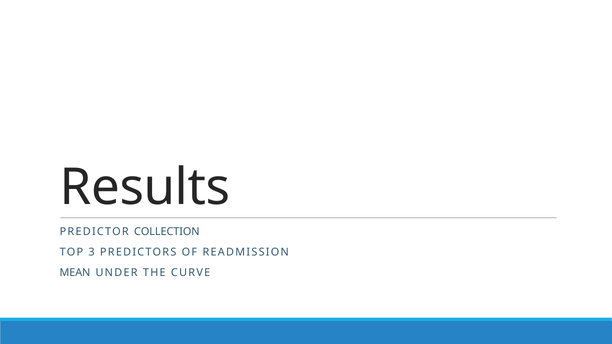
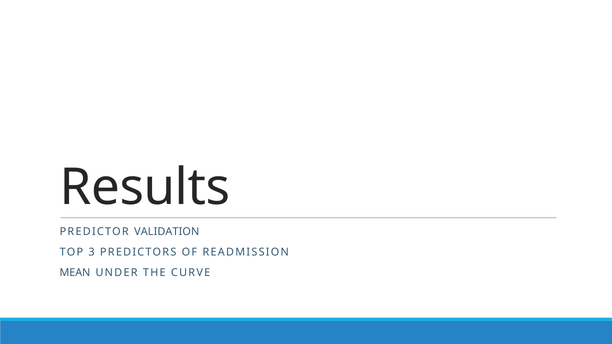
COLLECTION: COLLECTION -> VALIDATION (167, 232)
